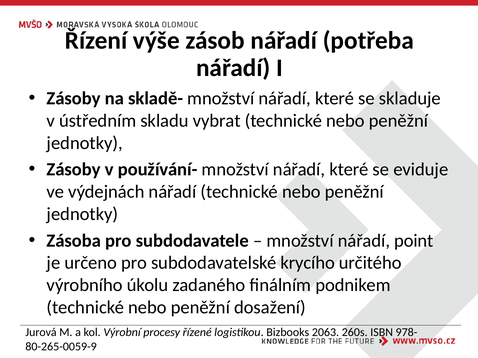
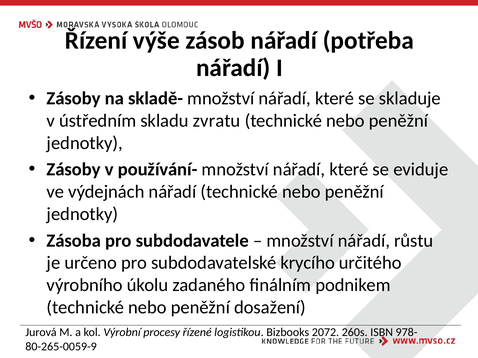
vybrat: vybrat -> zvratu (217, 121)
point: point -> růstu (414, 241)
2063: 2063 -> 2072 (325, 333)
